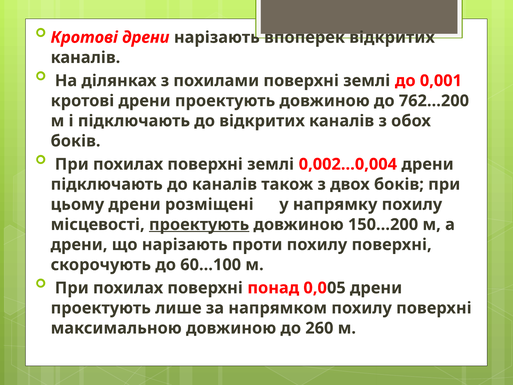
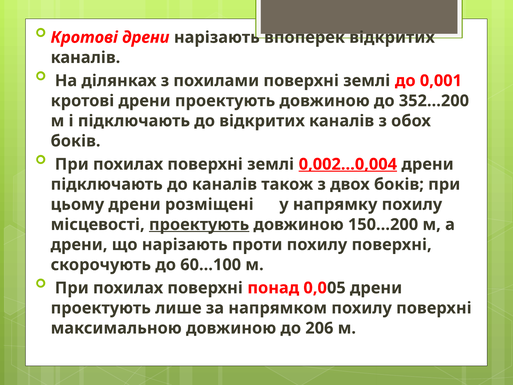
762…200: 762…200 -> 352…200 (434, 101)
0,002…0,004 underline: none -> present (348, 164)
260: 260 -> 206 (319, 328)
